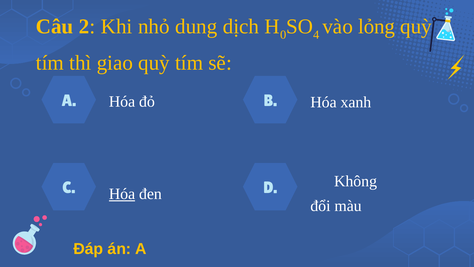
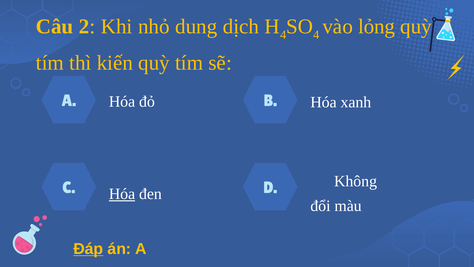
0: 0 -> 4 (283, 35)
giao: giao -> kiến (115, 63)
Đáp underline: none -> present (88, 249)
